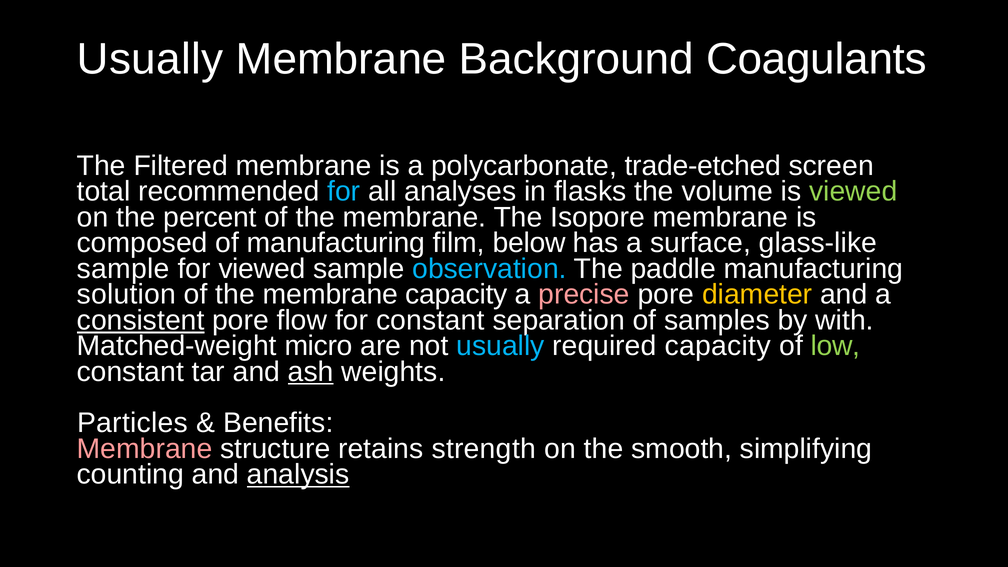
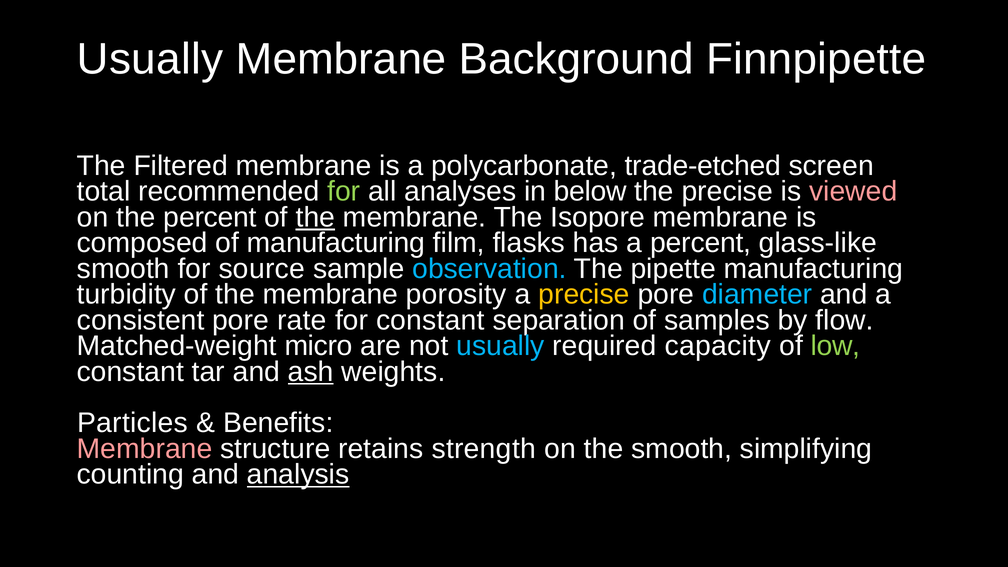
Coagulants: Coagulants -> Finnpipette (816, 59)
for colour: light blue -> light green (344, 192)
flasks: flasks -> below (590, 192)
the volume: volume -> precise (727, 192)
viewed colour: light green -> pink (853, 192)
the underline: none -> present (315, 217)
below: below -> flasks (529, 243)
a surface: surface -> percent (701, 243)
sample: sample -> smooth (123, 269)
for viewed: viewed -> source (262, 269)
paddle: paddle -> pipette (673, 269)
solution: solution -> turbidity (126, 294)
membrane capacity: capacity -> porosity (456, 294)
precise colour: pink -> yellow (584, 294)
diameter colour: yellow -> light blue (757, 294)
consistent underline: present -> none (141, 320)
flow: flow -> rate (302, 320)
with: with -> flow (845, 320)
